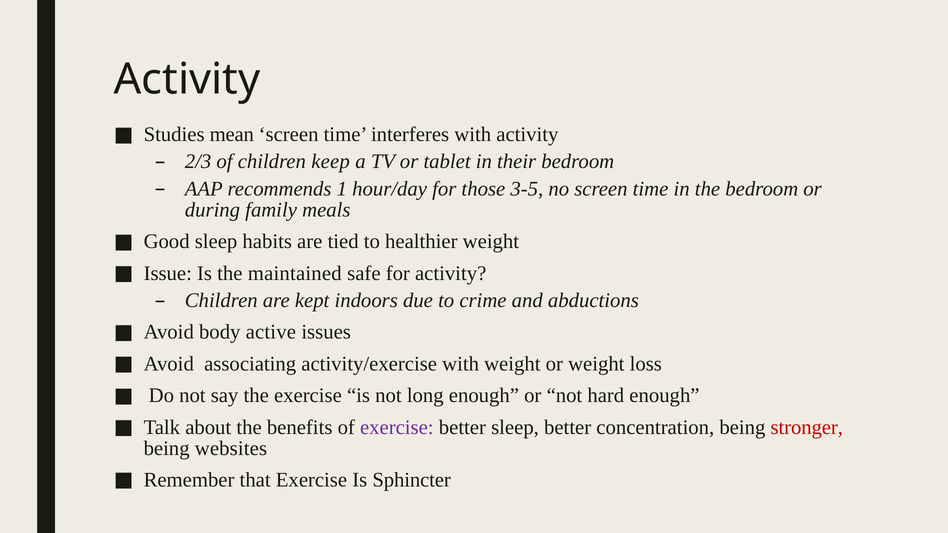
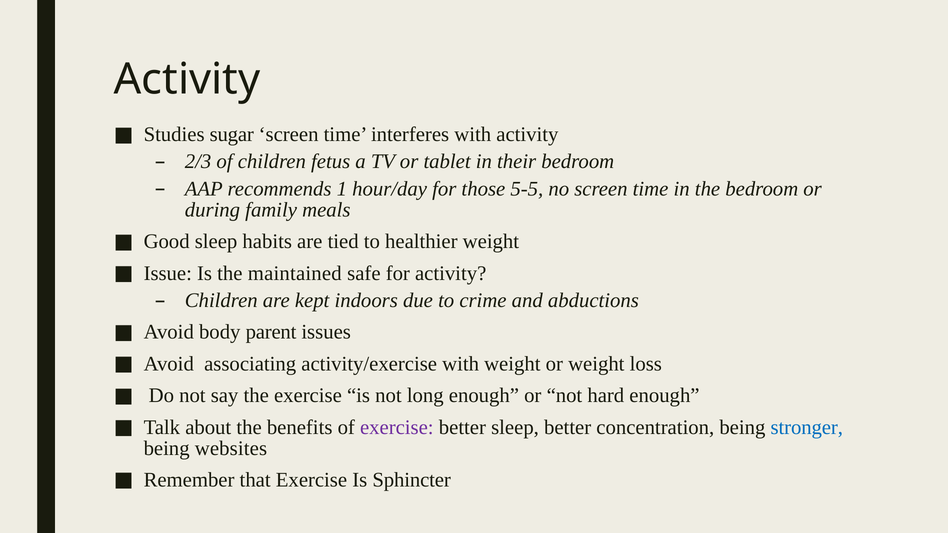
mean: mean -> sugar (232, 134)
keep: keep -> fetus (331, 162)
3-5: 3-5 -> 5-5 (527, 189)
active: active -> parent (271, 332)
stronger colour: red -> blue (807, 427)
